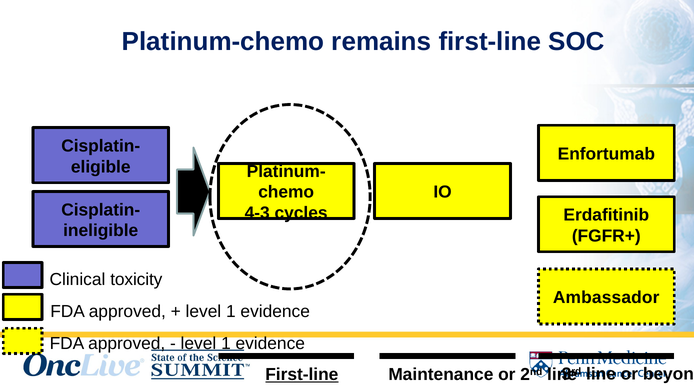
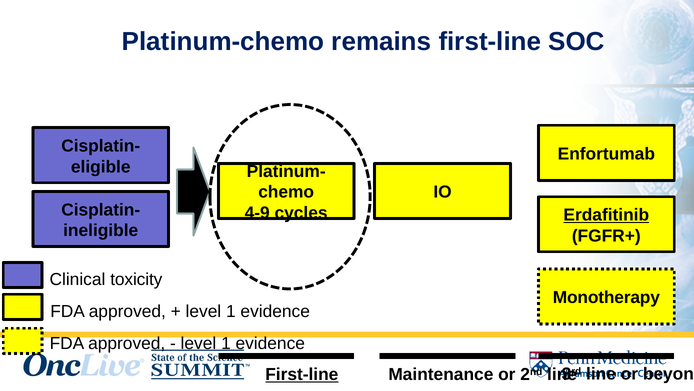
4-3: 4-3 -> 4-9 (257, 213)
Erdafitinib underline: none -> present (606, 215)
Ambassador: Ambassador -> Monotherapy (606, 297)
